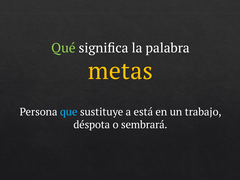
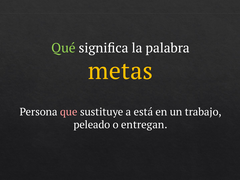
que colour: light blue -> pink (69, 112)
déspota: déspota -> peleado (92, 125)
sembrará: sembrará -> entregan (144, 125)
